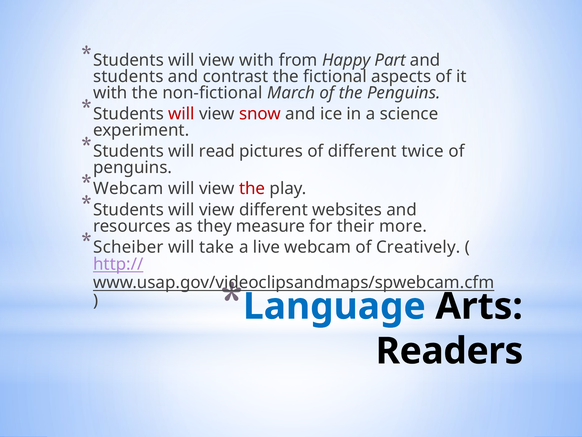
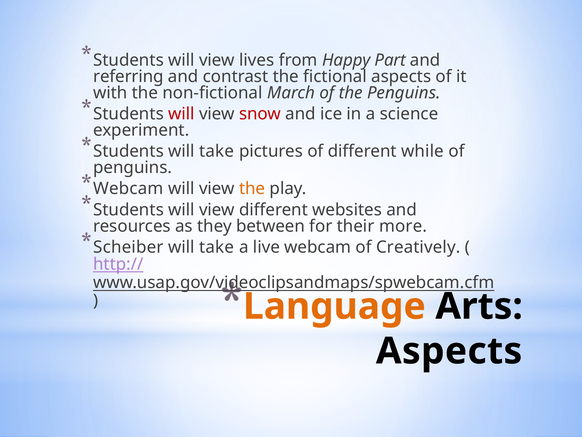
view with: with -> lives (257, 60)
students: students -> referring (128, 76)
Students will read: read -> take (217, 151)
twice: twice -> while (423, 151)
the colour: red -> orange (252, 188)
measure: measure -> between (270, 226)
Language colour: blue -> orange (334, 306)
Readers: Readers -> Aspects (449, 351)
